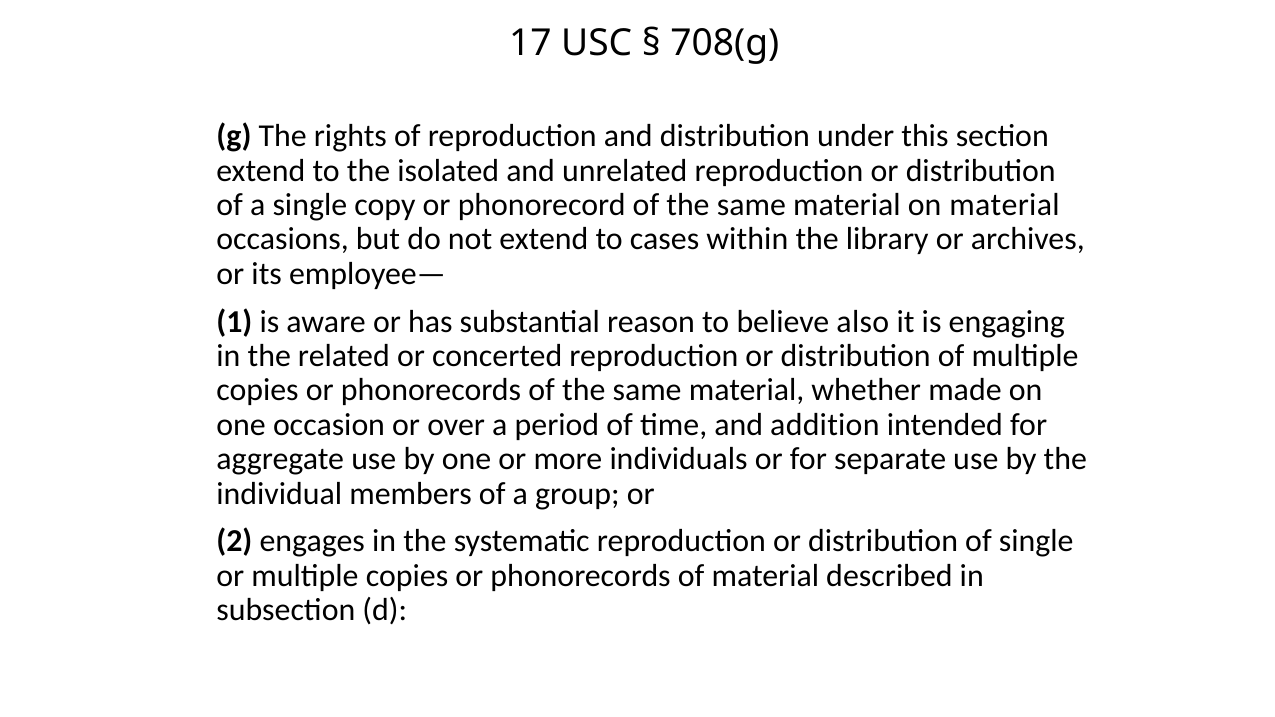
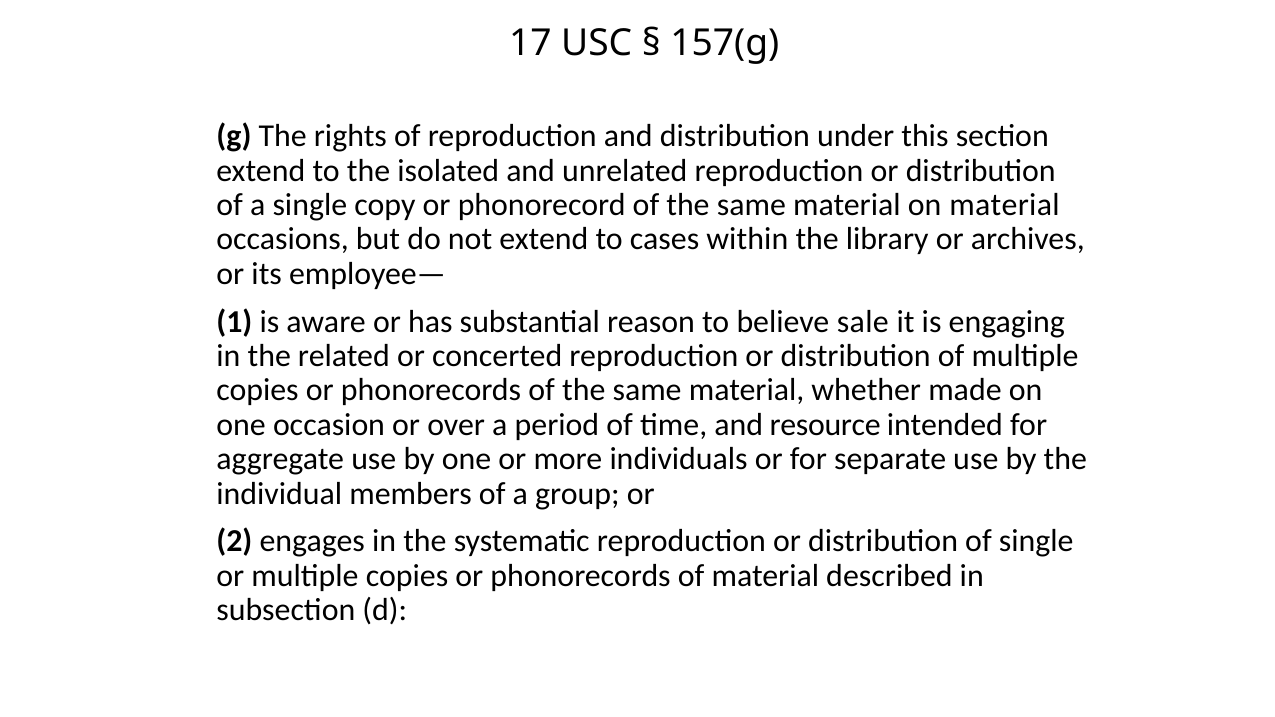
708(g: 708(g -> 157(g (725, 43)
also: also -> sale (863, 322)
addition: addition -> resource (825, 425)
